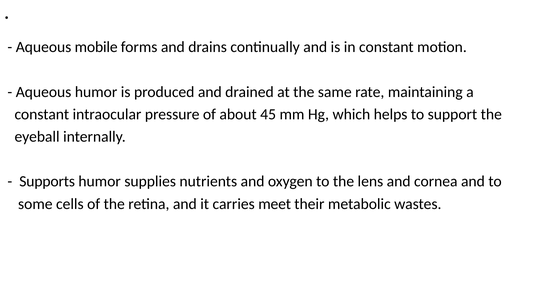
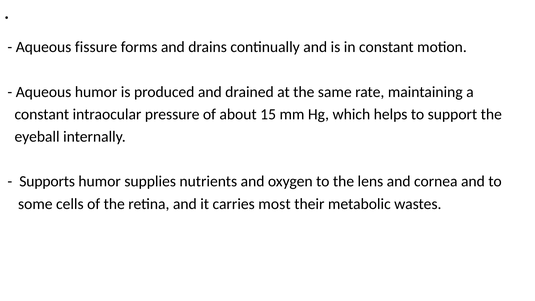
mobile: mobile -> fissure (96, 47)
45: 45 -> 15 (268, 114)
meet: meet -> most (274, 204)
